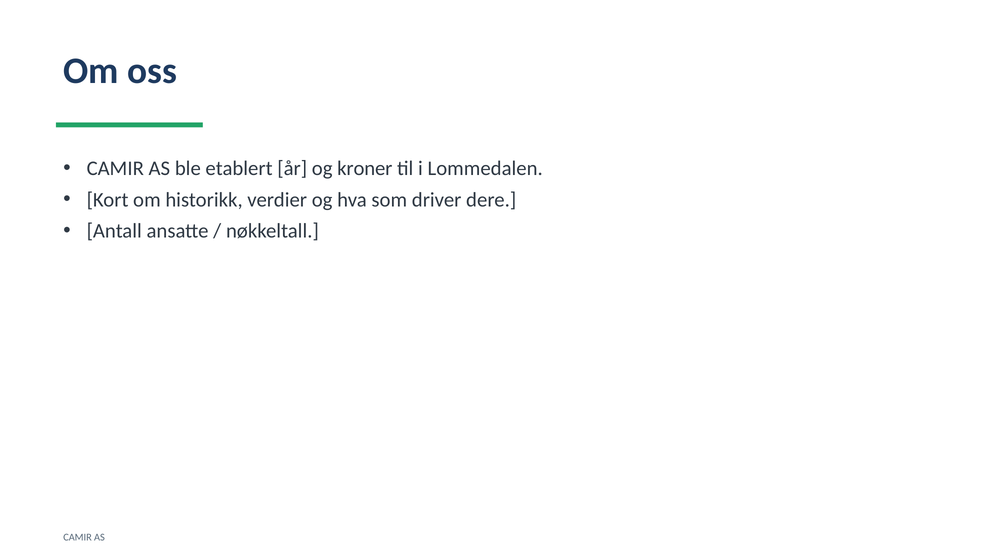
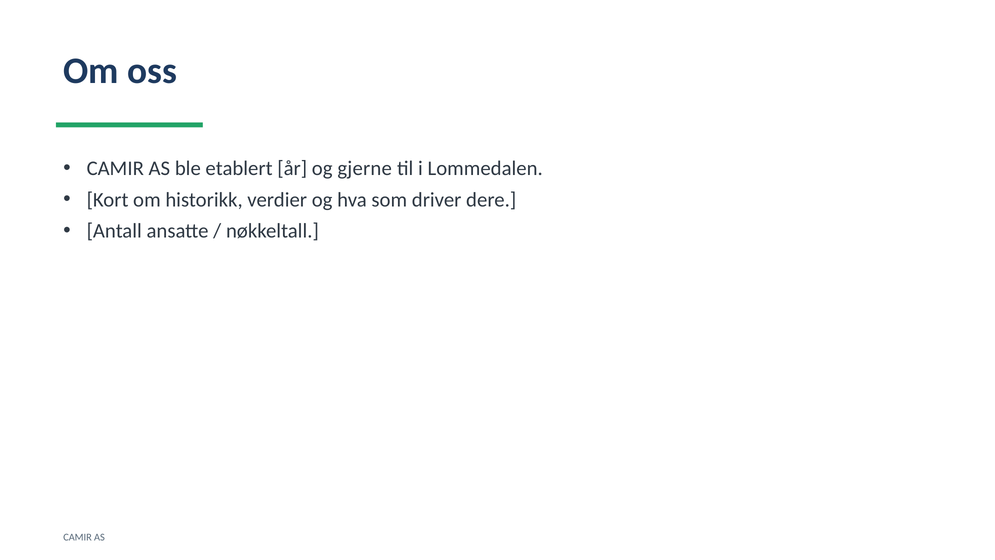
kroner: kroner -> gjerne (365, 169)
